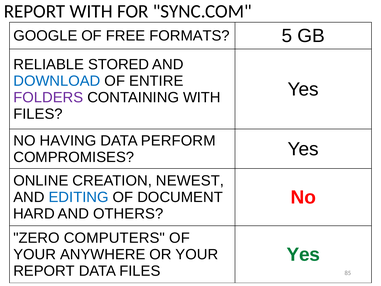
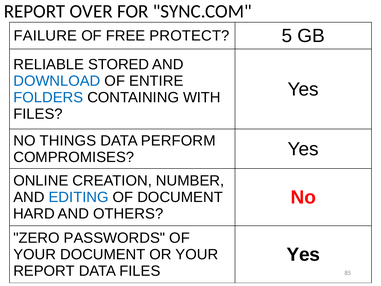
REPORT WITH: WITH -> OVER (91, 11)
GOOGLE: GOOGLE -> FAILURE (45, 36)
FORMATS: FORMATS -> PROTECT (189, 36)
FOLDERS colour: purple -> blue (48, 97)
HAVING: HAVING -> THINGS (68, 141)
NEWEST: NEWEST -> NUMBER (190, 181)
COMPUTERS: COMPUTERS -> PASSWORDS (114, 238)
Yes colour: green -> black (303, 254)
YOUR ANYWHERE: ANYWHERE -> DOCUMENT (103, 254)
